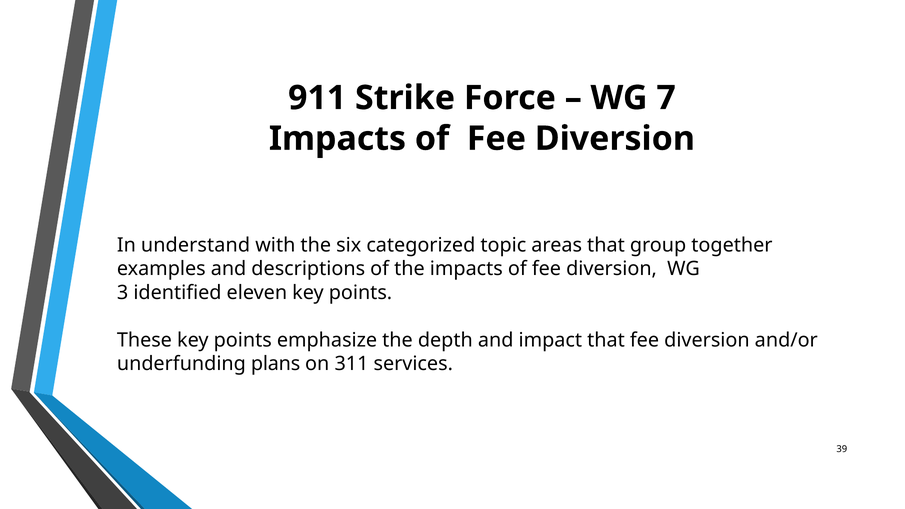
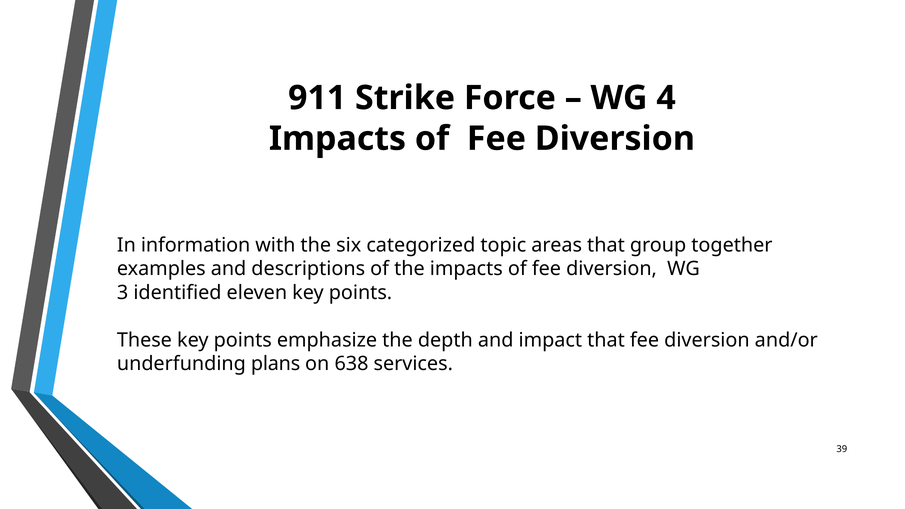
7: 7 -> 4 (666, 98)
understand: understand -> information (196, 245)
311: 311 -> 638 (351, 364)
